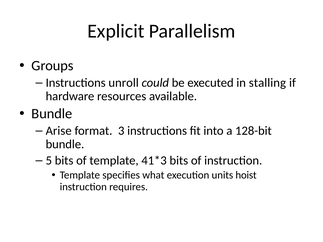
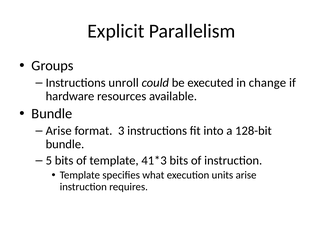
stalling: stalling -> change (267, 83)
units hoist: hoist -> arise (246, 175)
